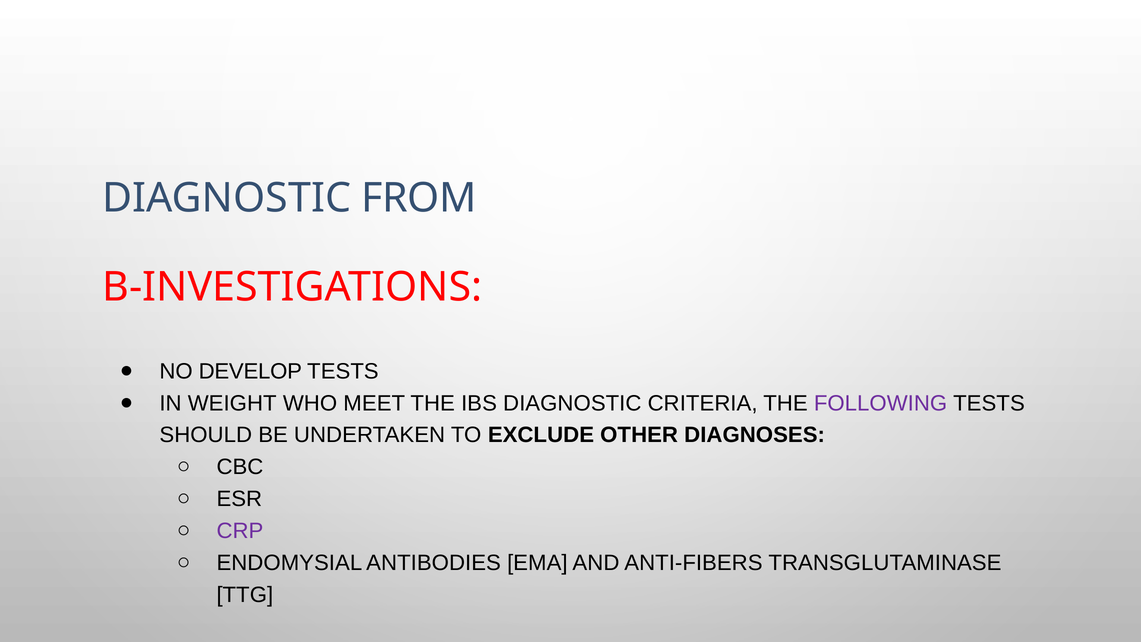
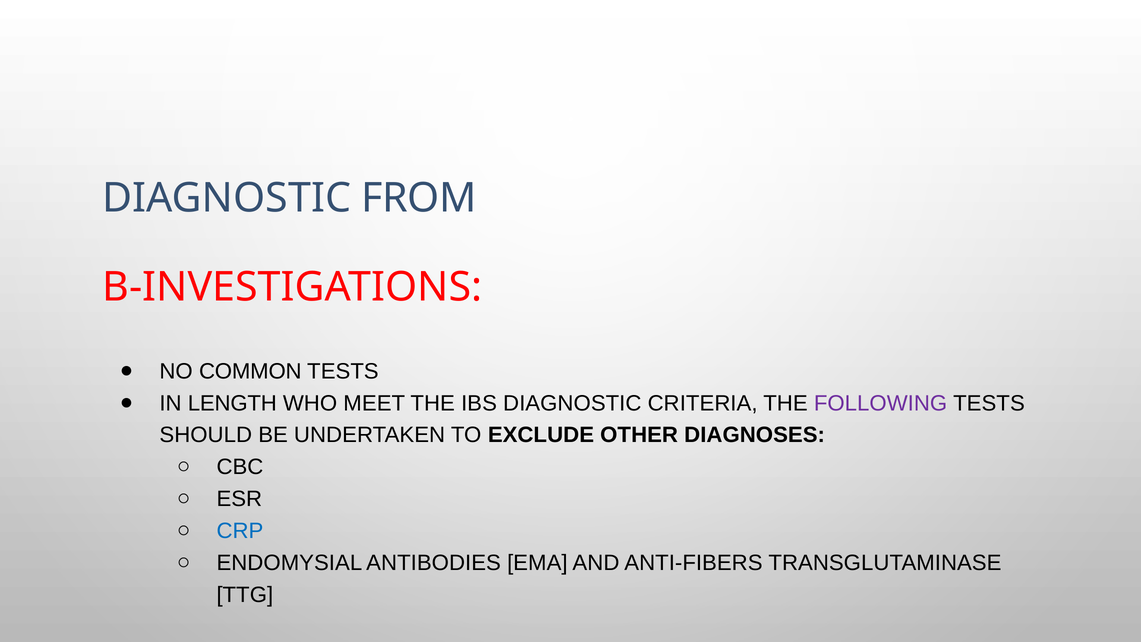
DEVELOP: DEVELOP -> COMMON (250, 371)
WEIGHT: WEIGHT -> LENGTH (232, 403)
CRP colour: purple -> blue (240, 531)
